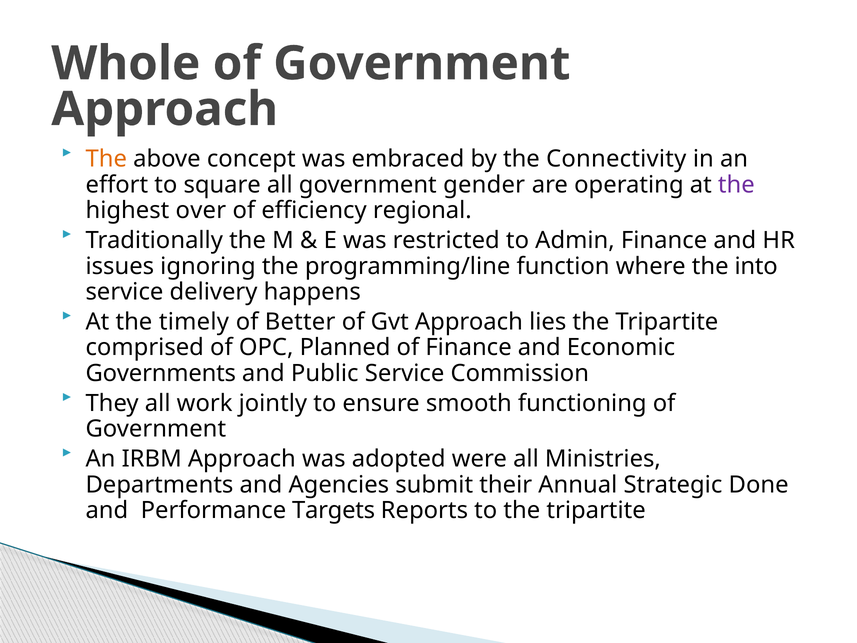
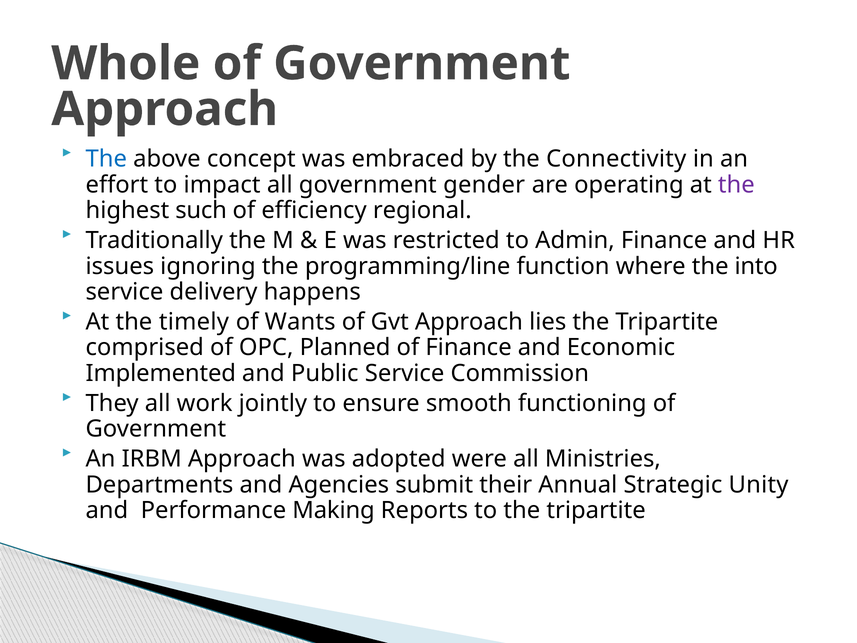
The colour: orange -> blue (106, 159)
square: square -> impact (222, 185)
over: over -> such (201, 210)
Better: Better -> Wants (300, 322)
Governments: Governments -> Implemented (161, 373)
Done: Done -> Unity (759, 485)
Targets: Targets -> Making (334, 510)
